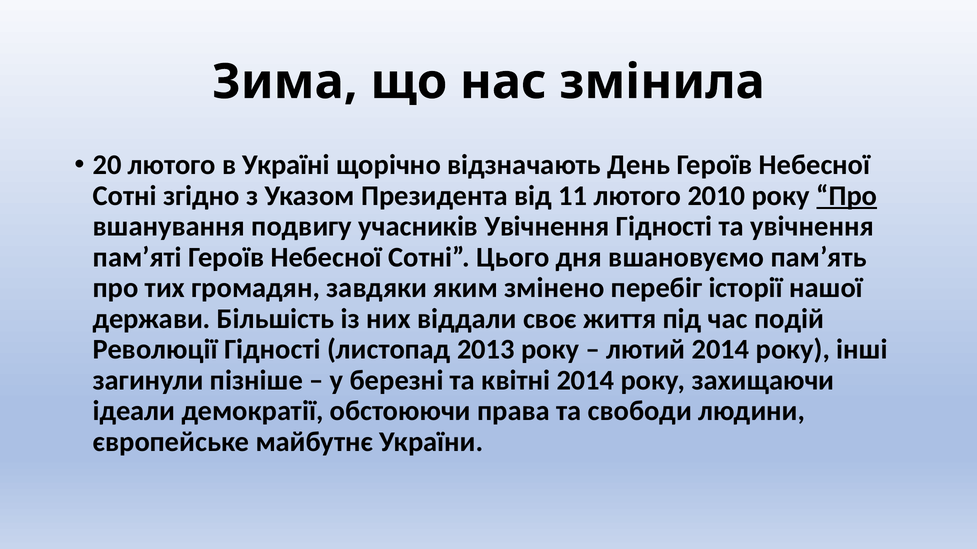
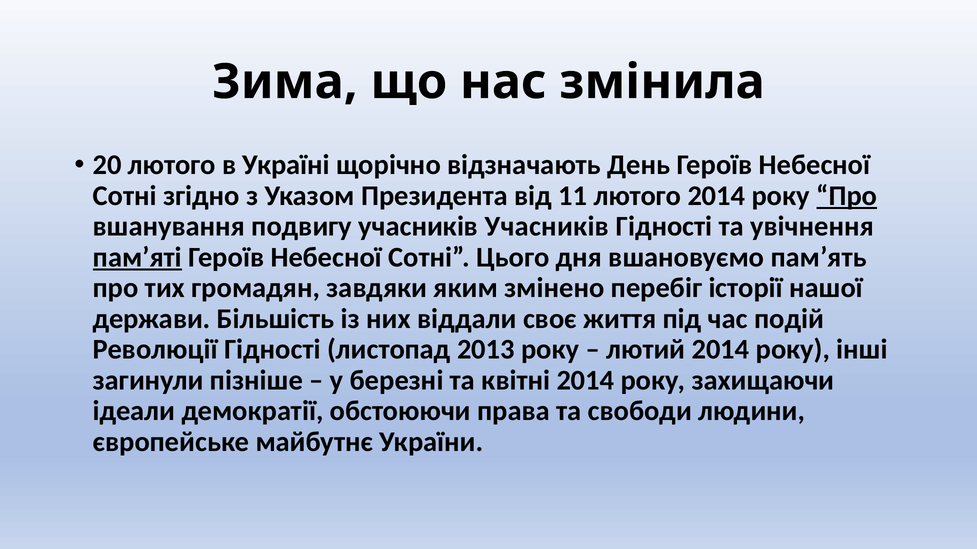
лютого 2010: 2010 -> 2014 (716, 196)
учасників Увічнення: Увічнення -> Учасників (547, 227)
пам’яті underline: none -> present (137, 258)
